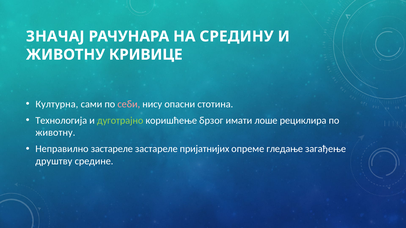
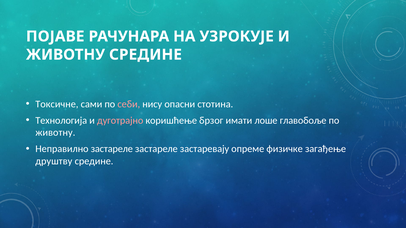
ЗНАЧАЈ: ЗНАЧАЈ -> ПОЈАВЕ (55, 36)
СРЕДИНУ: СРЕДИНУ -> УЗРОКУЈЕ (237, 36)
ЖИВОТНУ КРИВИЦЕ: КРИВИЦЕ -> СРЕДИНЕ (145, 55)
Културна: Културна -> Токсичне (57, 104)
дуготрајно colour: light green -> pink (120, 121)
рециклира: рециклира -> главобоље (303, 121)
пријатнијих: пријатнијих -> застаревају (205, 149)
гледање: гледање -> физичке (285, 149)
